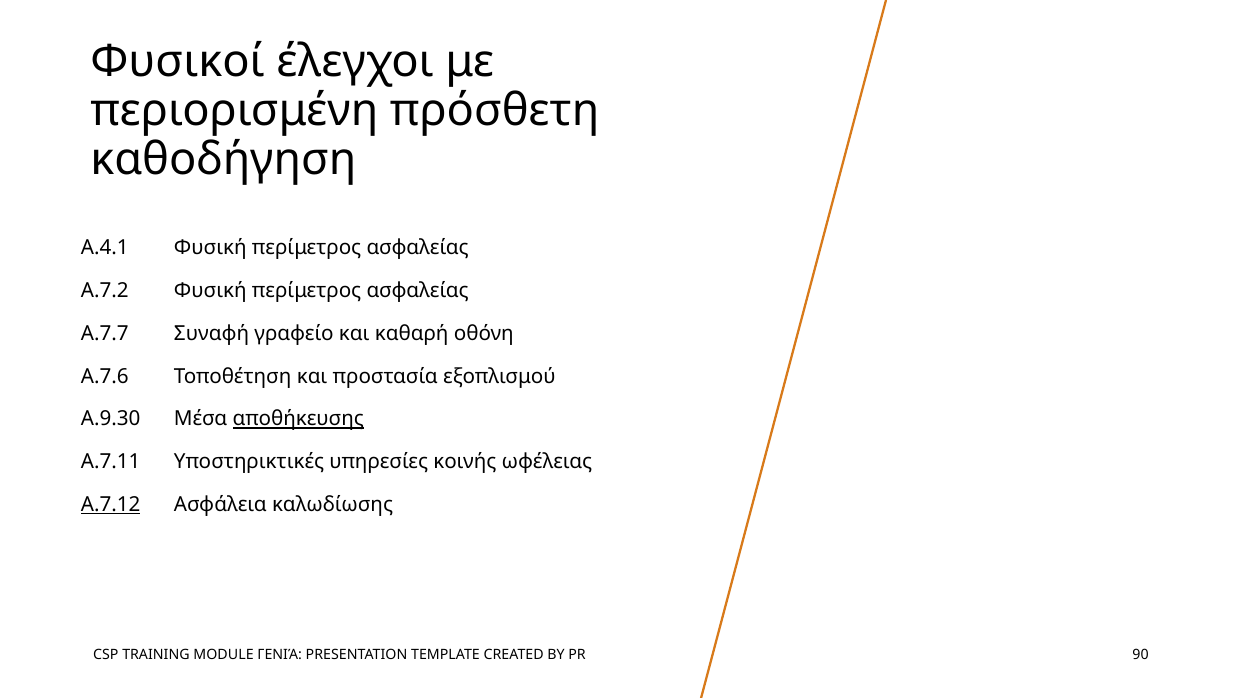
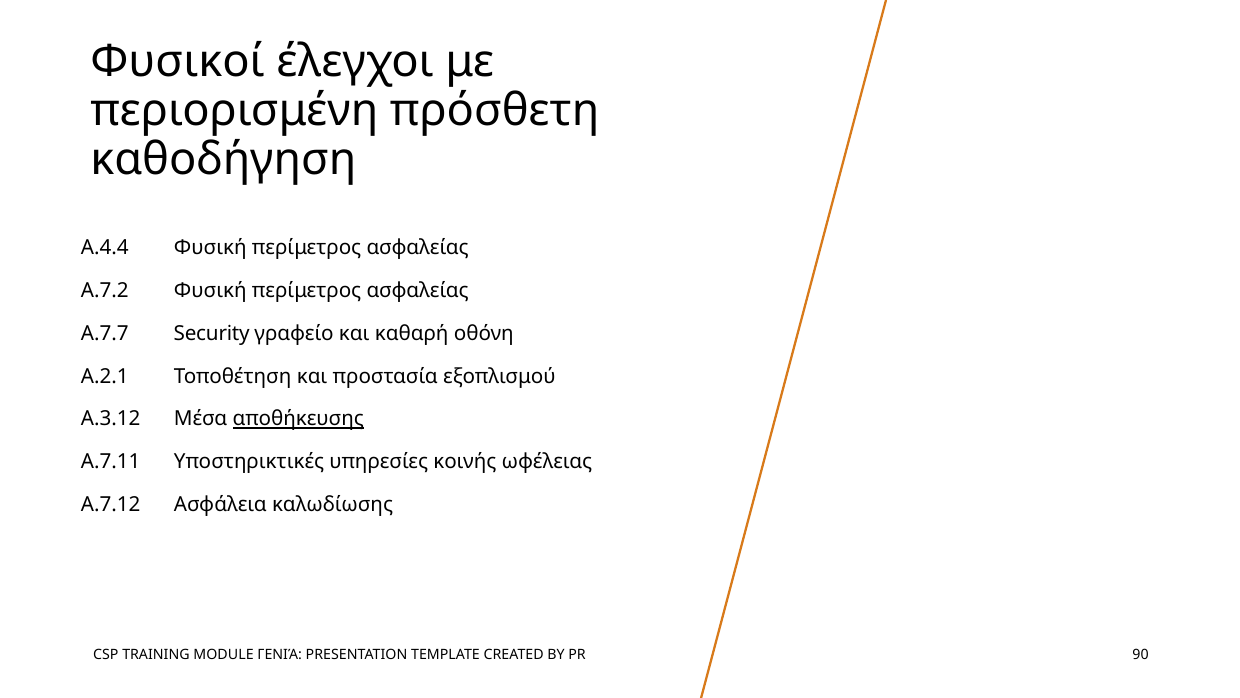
A.4.1: A.4.1 -> A.4.4 (105, 248)
Συναφή: Συναφή -> Security (212, 333)
A.7.6: A.7.6 -> A.2.1 (105, 376)
A.9.30: A.9.30 -> A.3.12 (111, 419)
A.7.12 underline: present -> none (111, 505)
